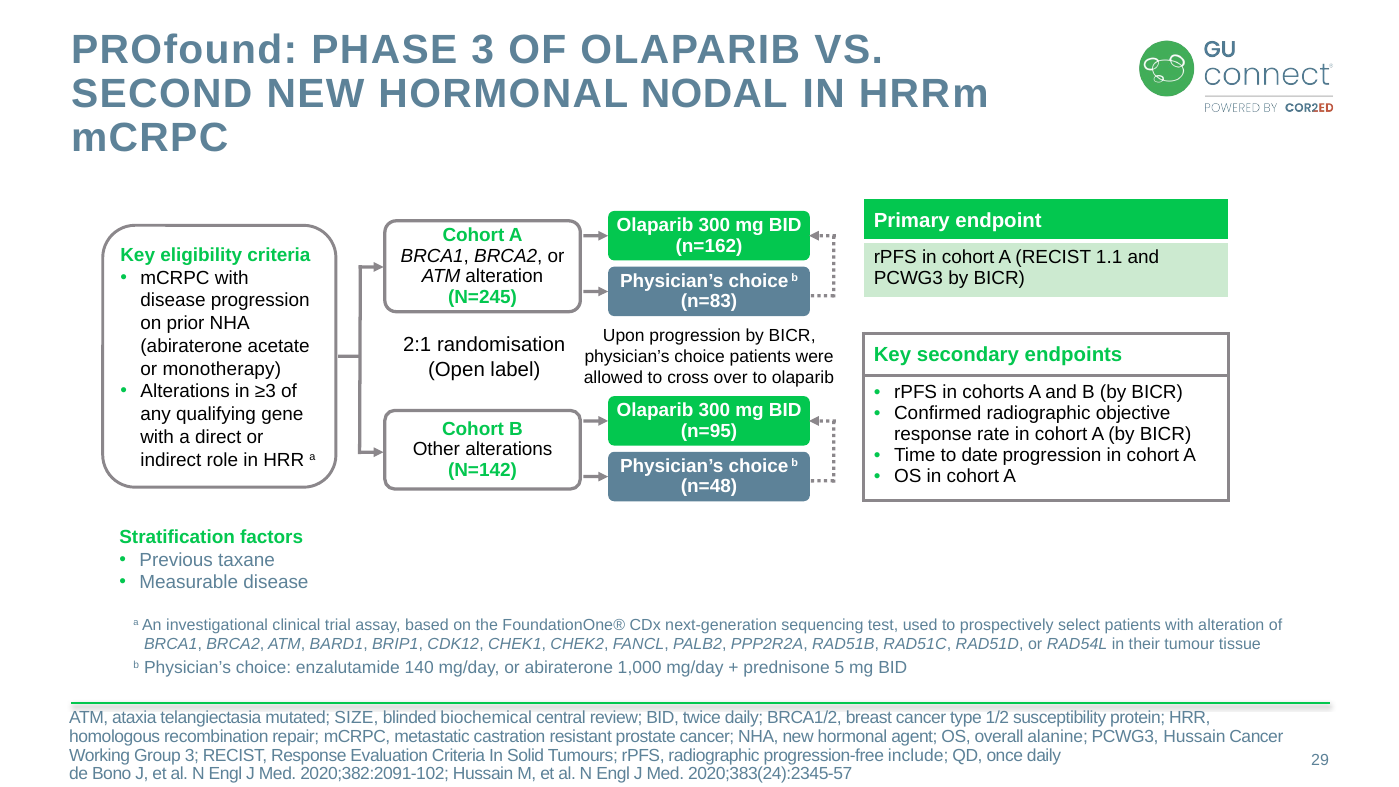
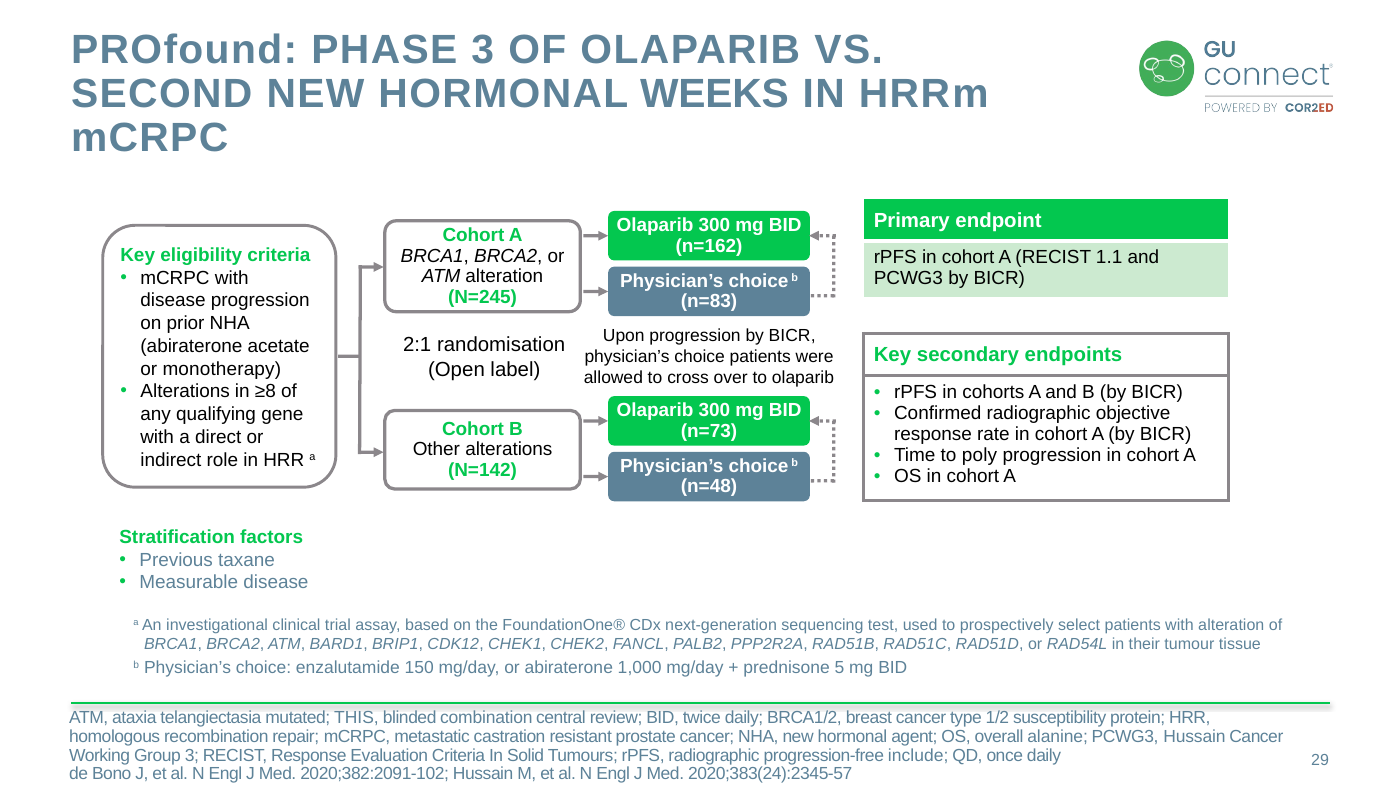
NODAL: NODAL -> WEEKS (714, 94)
≥3: ≥3 -> ≥8 (265, 392)
n=95: n=95 -> n=73 (709, 431)
date: date -> poly (980, 455)
140: 140 -> 150 (419, 668)
SIZE: SIZE -> THIS (357, 717)
biochemical: biochemical -> combination (486, 717)
